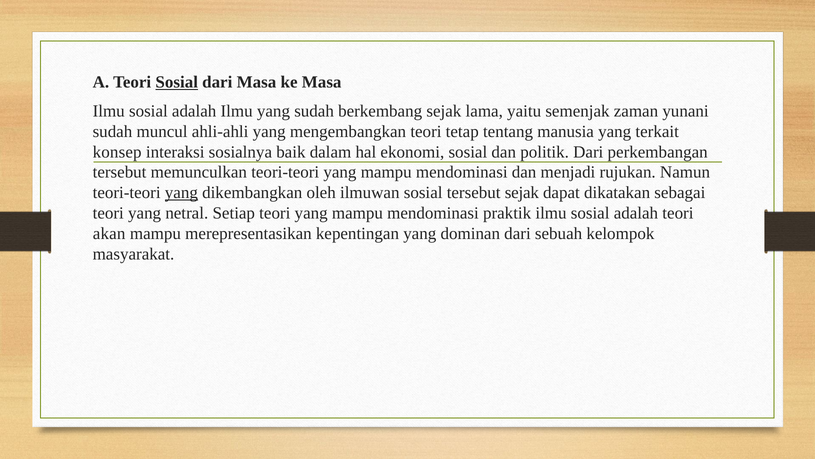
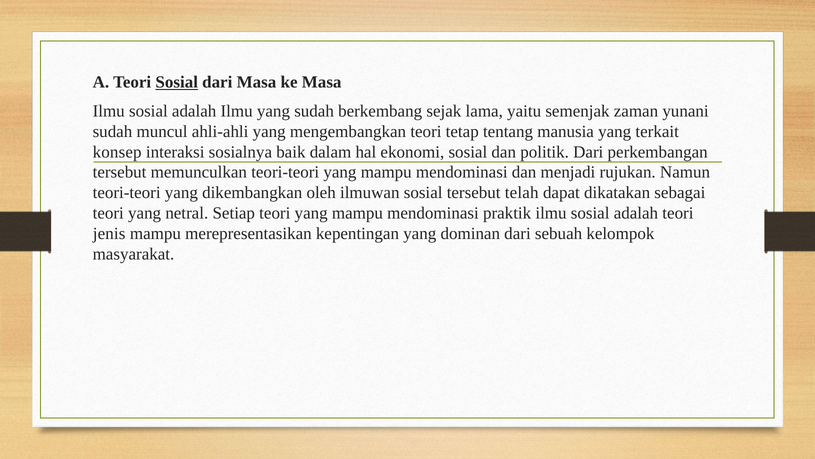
yang underline: present -> none (181, 193)
tersebut sejak: sejak -> telah (522, 193)
akan: akan -> jenis (109, 233)
